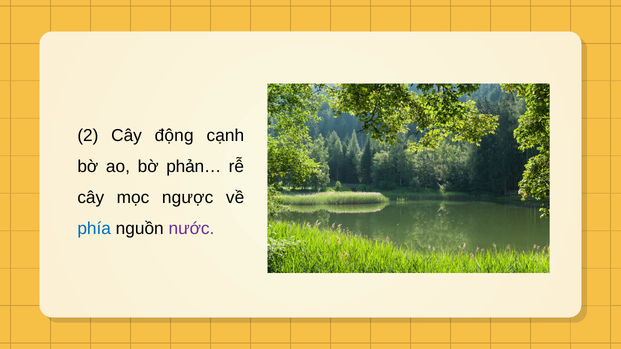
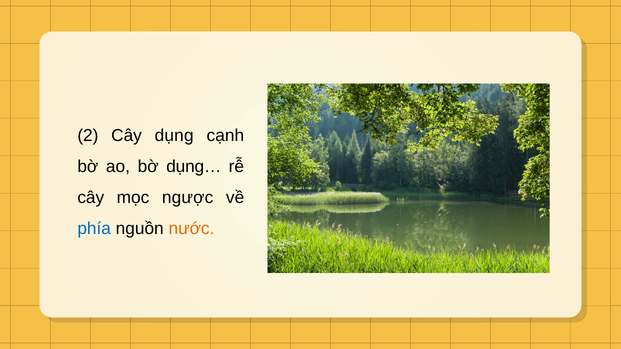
động: động -> dụng (174, 136)
phản…: phản… -> dụng… (194, 167)
nước colour: purple -> orange (191, 229)
